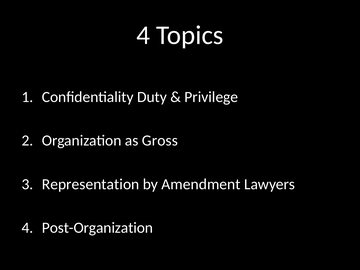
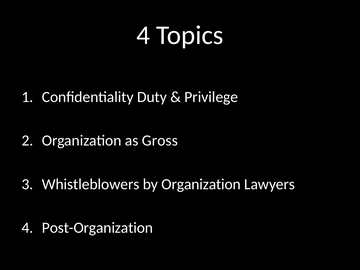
Representation: Representation -> Whistleblowers (91, 184)
by Amendment: Amendment -> Organization (201, 184)
